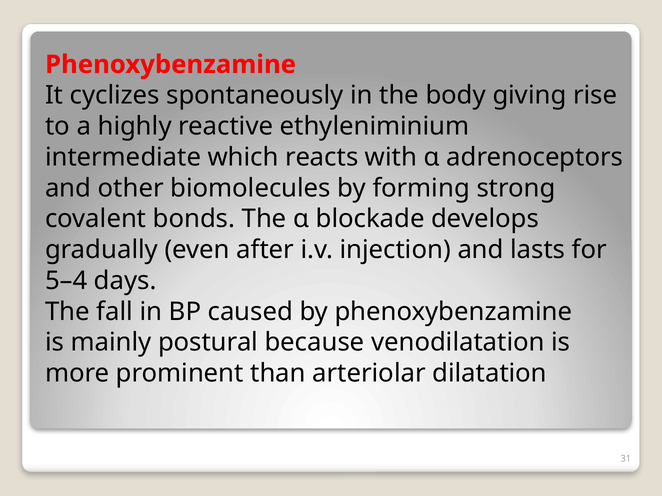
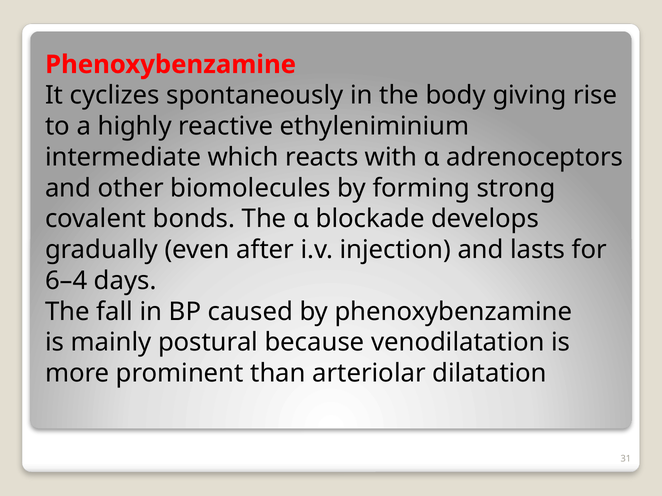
5–4: 5–4 -> 6–4 (66, 281)
